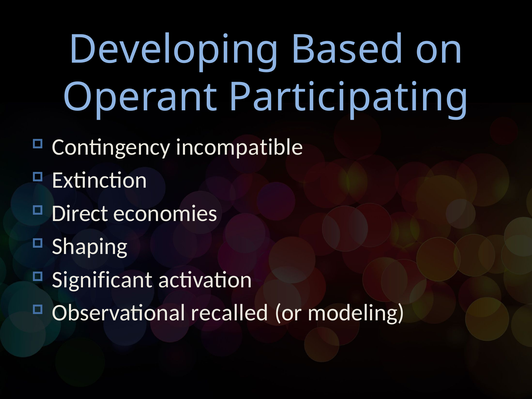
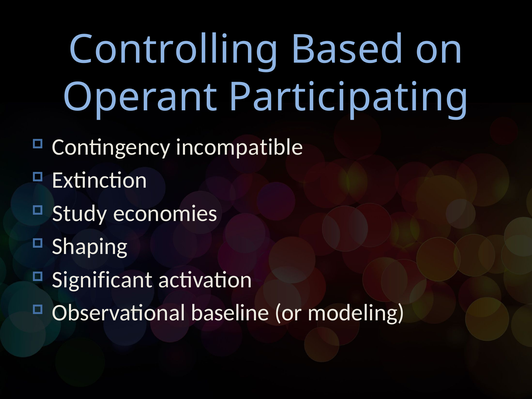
Developing: Developing -> Controlling (174, 50)
Direct: Direct -> Study (80, 213)
recalled: recalled -> baseline (230, 313)
